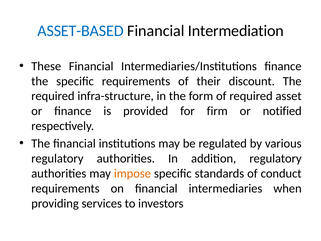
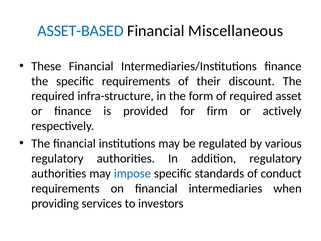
Intermediation: Intermediation -> Miscellaneous (236, 31)
notified: notified -> actively (282, 111)
impose colour: orange -> blue (132, 173)
